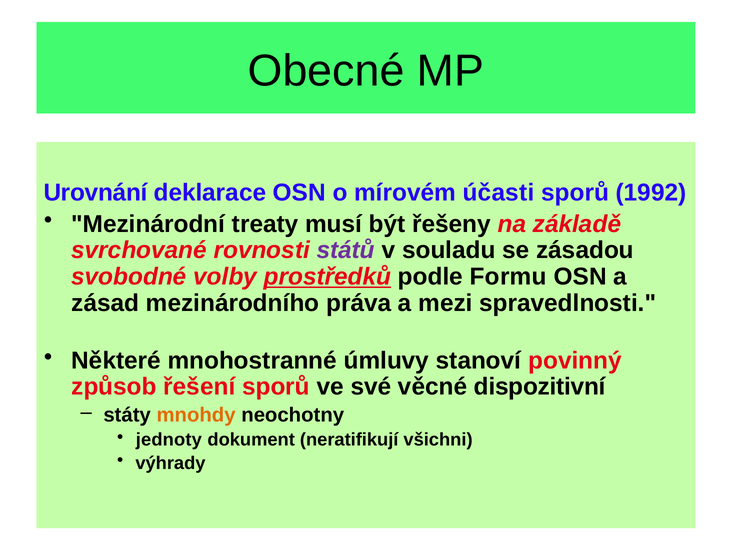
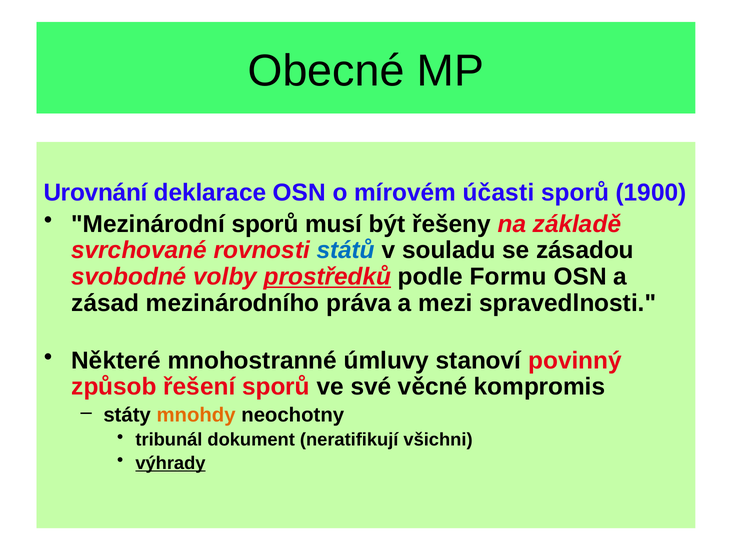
1992: 1992 -> 1900 (651, 193)
Mezinárodní treaty: treaty -> sporů (265, 224)
států colour: purple -> blue (346, 250)
dispozitivní: dispozitivní -> kompromis (540, 387)
jednoty: jednoty -> tribunál (169, 440)
výhrady underline: none -> present (170, 463)
